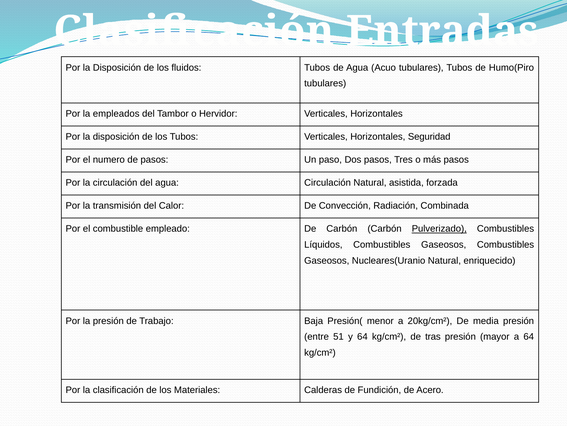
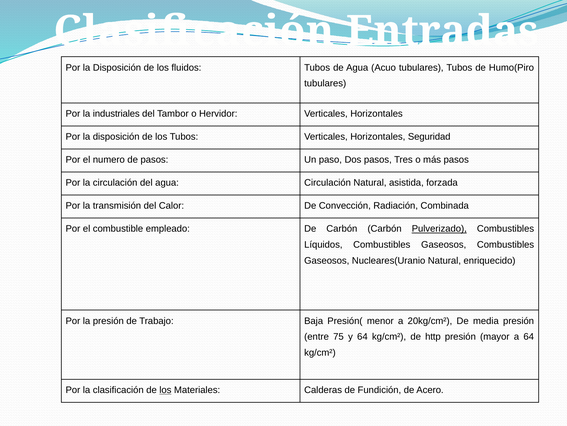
empleados: empleados -> industriales (116, 113)
51: 51 -> 75 (338, 336)
tras: tras -> http (433, 336)
los underline: none -> present (165, 389)
